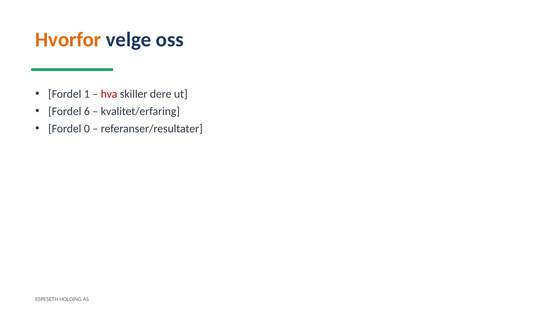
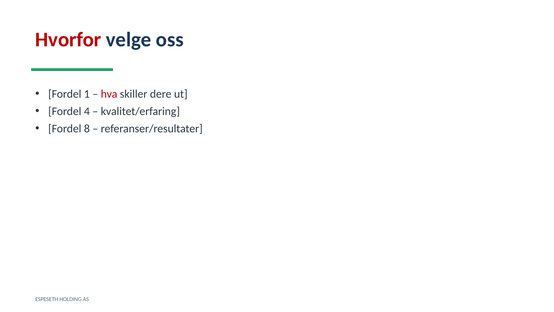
Hvorfor colour: orange -> red (68, 40)
6: 6 -> 4 (87, 111)
0: 0 -> 8 (87, 128)
